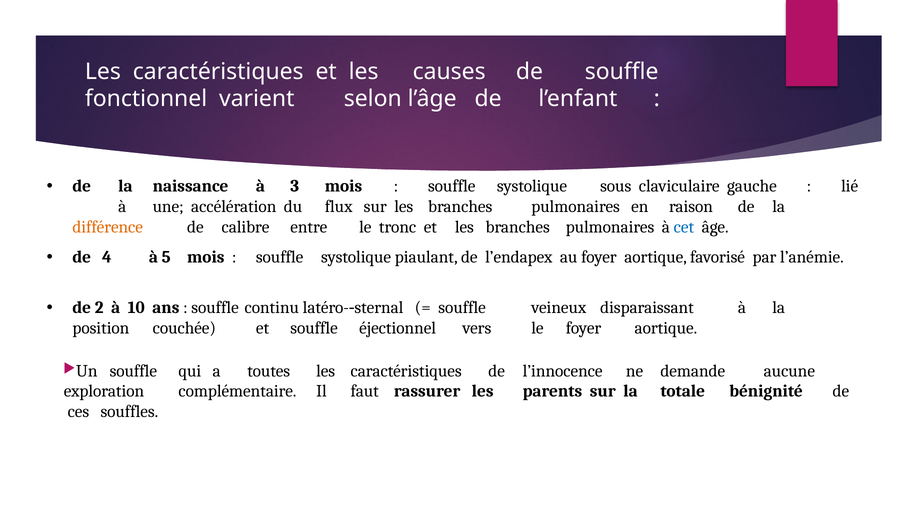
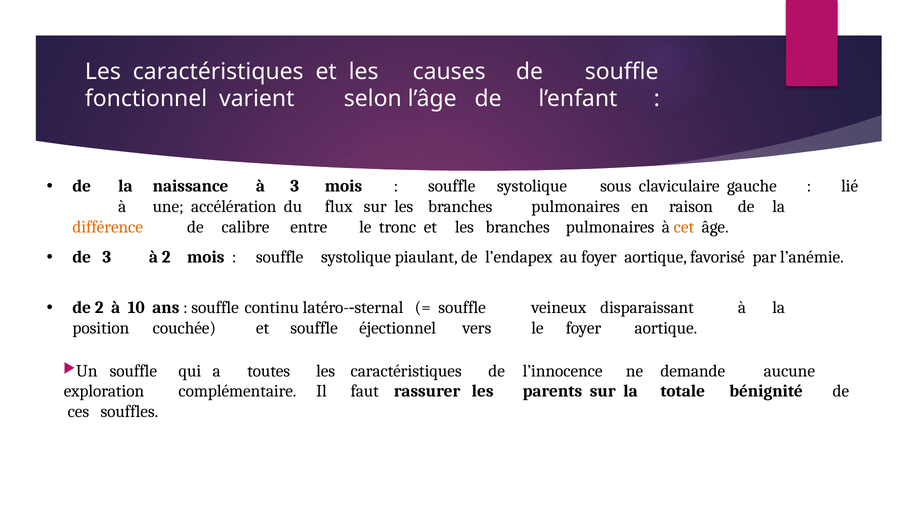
cet colour: blue -> orange (684, 227)
de 4: 4 -> 3 (107, 257)
à 5: 5 -> 2 (166, 257)
